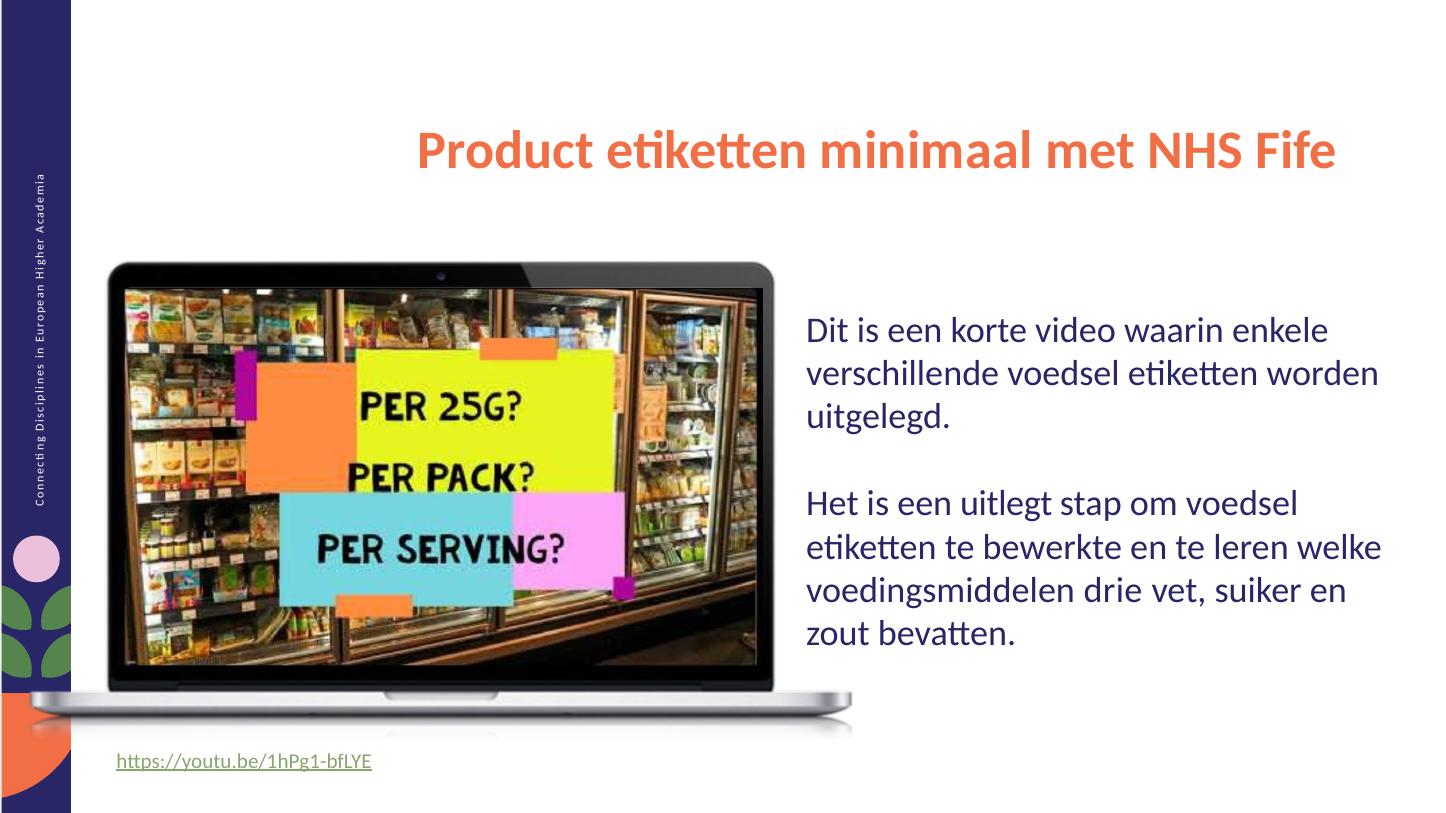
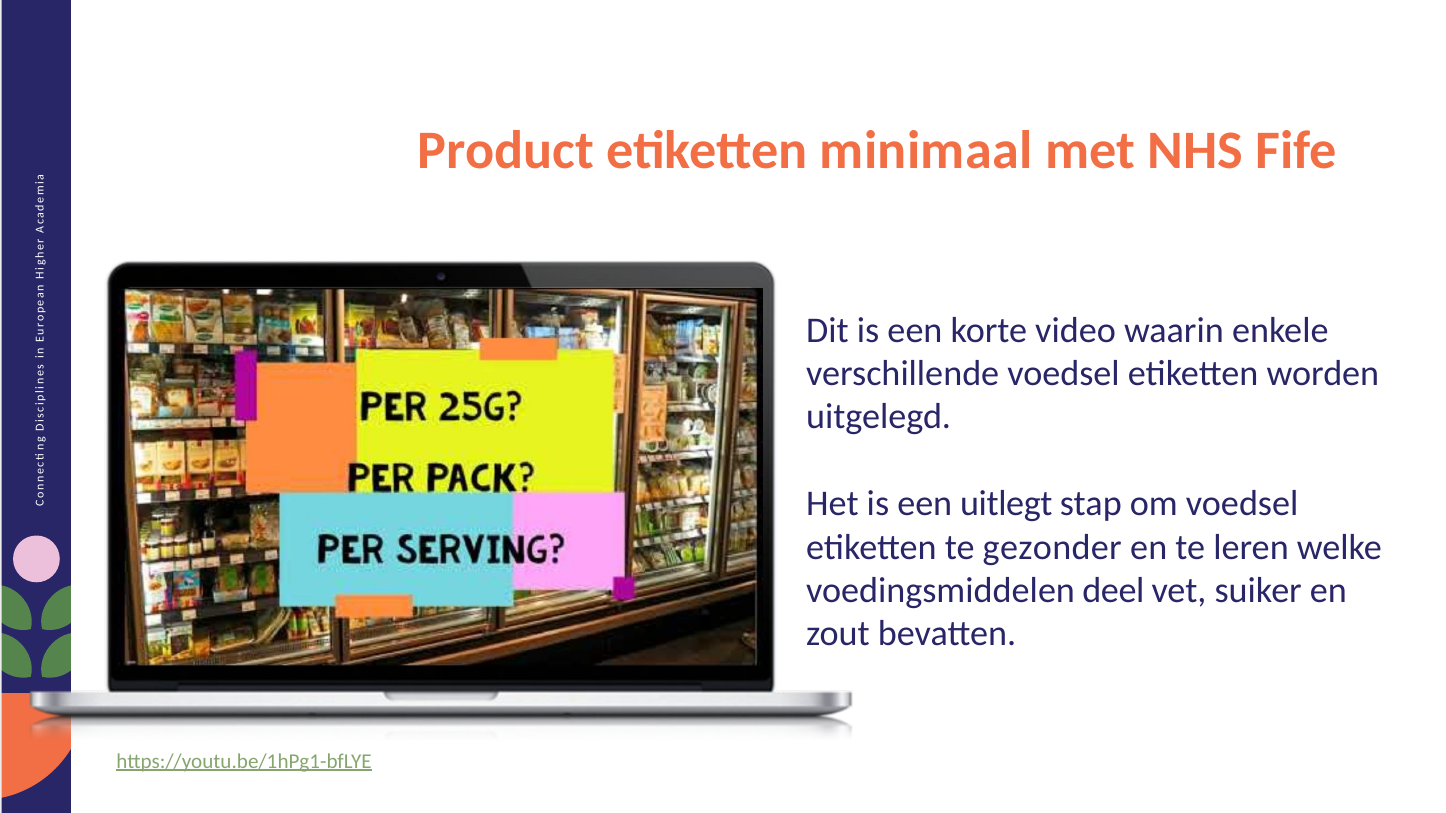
bewerkte: bewerkte -> gezonder (1052, 547)
drie: drie -> deel (1113, 591)
